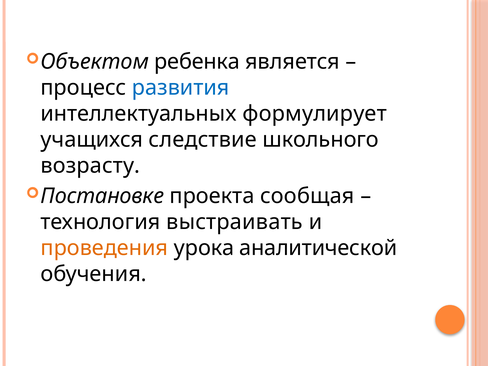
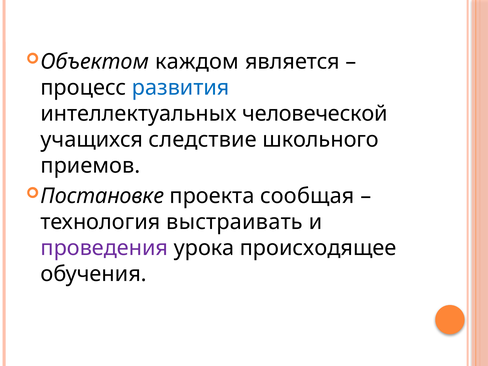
ребенка: ребенка -> каждом (197, 62)
формулирует: формулирует -> человеческой (315, 114)
возрасту: возрасту -> приемов (90, 166)
проведения colour: orange -> purple (104, 248)
аналитической: аналитической -> происходящее (318, 248)
